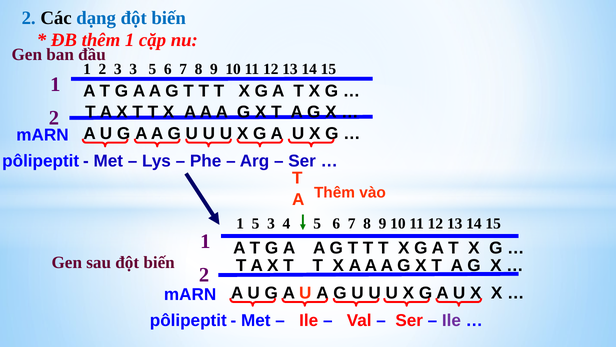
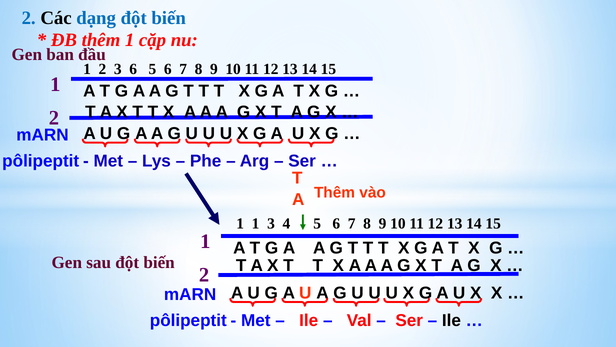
3 3: 3 -> 6 (133, 69)
1 5: 5 -> 1 (256, 223)
Ile colour: purple -> black (451, 320)
